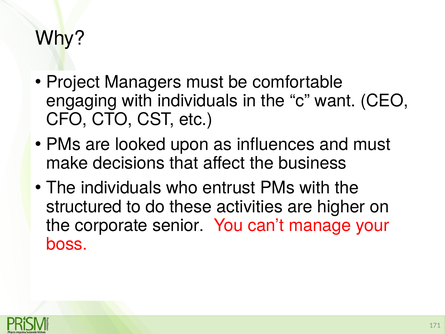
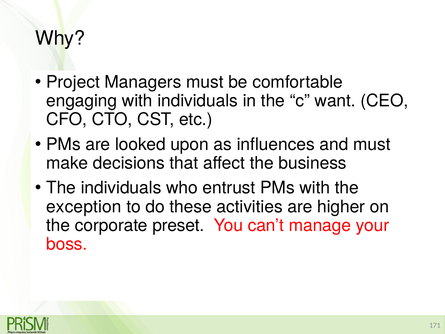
structured: structured -> exception (84, 206)
senior: senior -> preset (178, 225)
